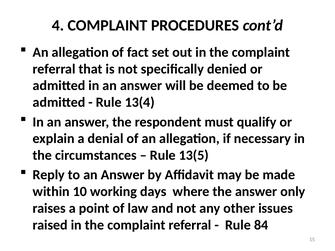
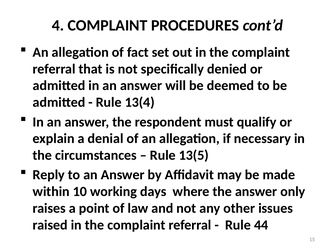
84: 84 -> 44 (261, 225)
